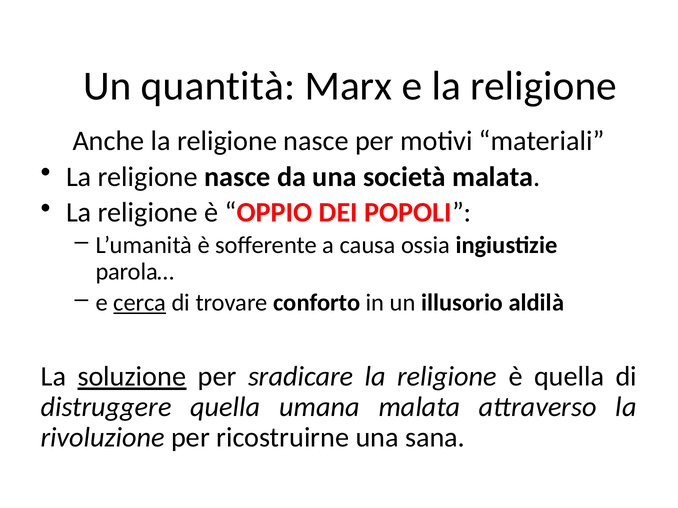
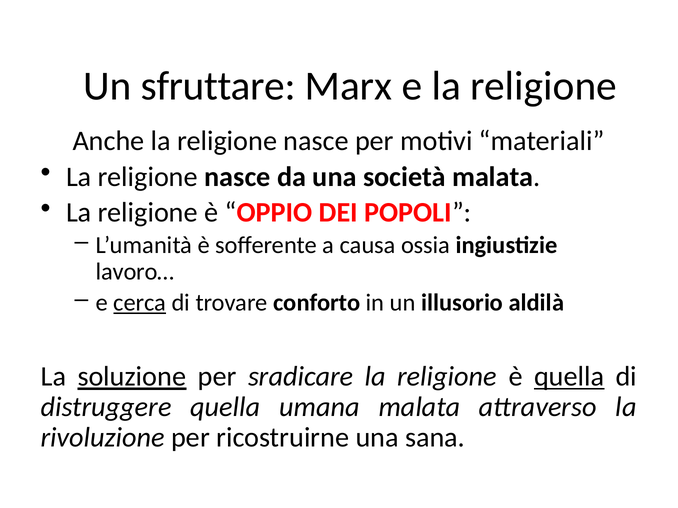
quantità: quantità -> sfruttare (218, 86)
parola…: parola… -> lavoro… (135, 272)
quella underline: none -> present (569, 377)
